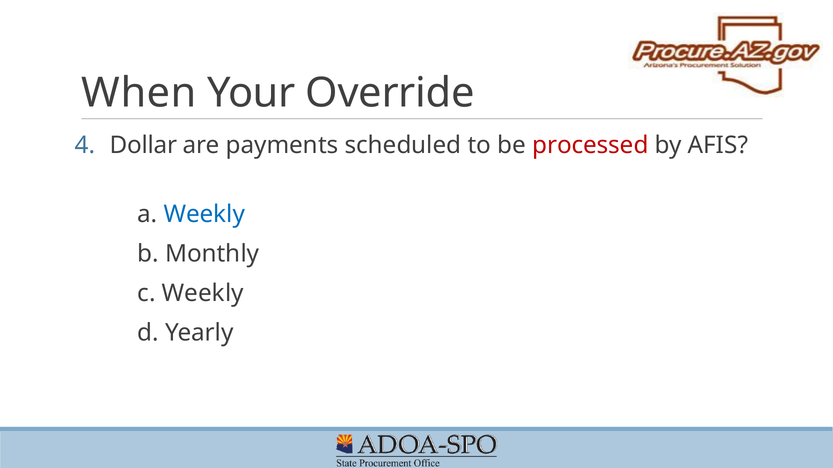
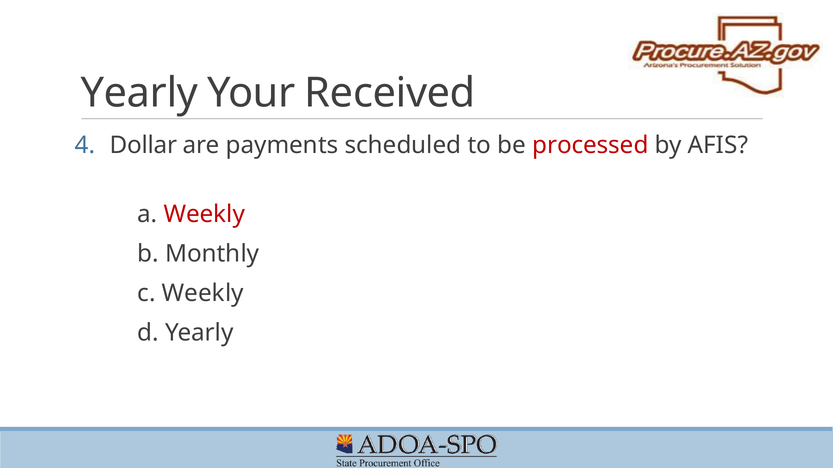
When: When -> Yearly (139, 93)
Override: Override -> Received (390, 93)
Weekly colour: blue -> red (204, 214)
